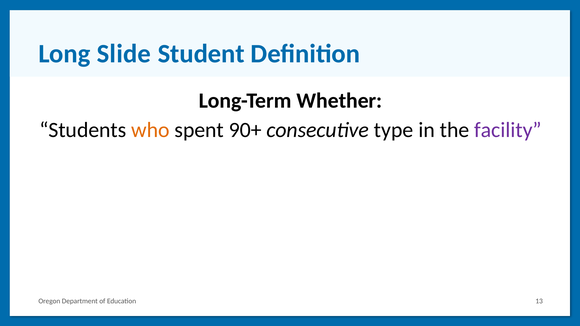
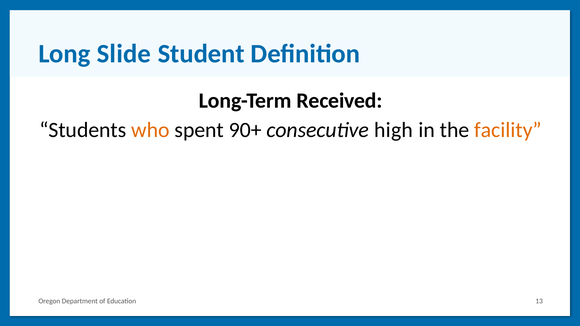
Whether: Whether -> Received (340, 101)
type: type -> high (394, 130)
facility colour: purple -> orange (508, 130)
